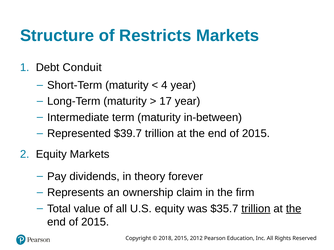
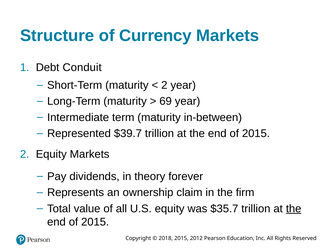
Restricts: Restricts -> Currency (155, 36)
4: 4 -> 2 (164, 85)
17: 17 -> 69 (166, 102)
trillion underline: present -> none (256, 209)
